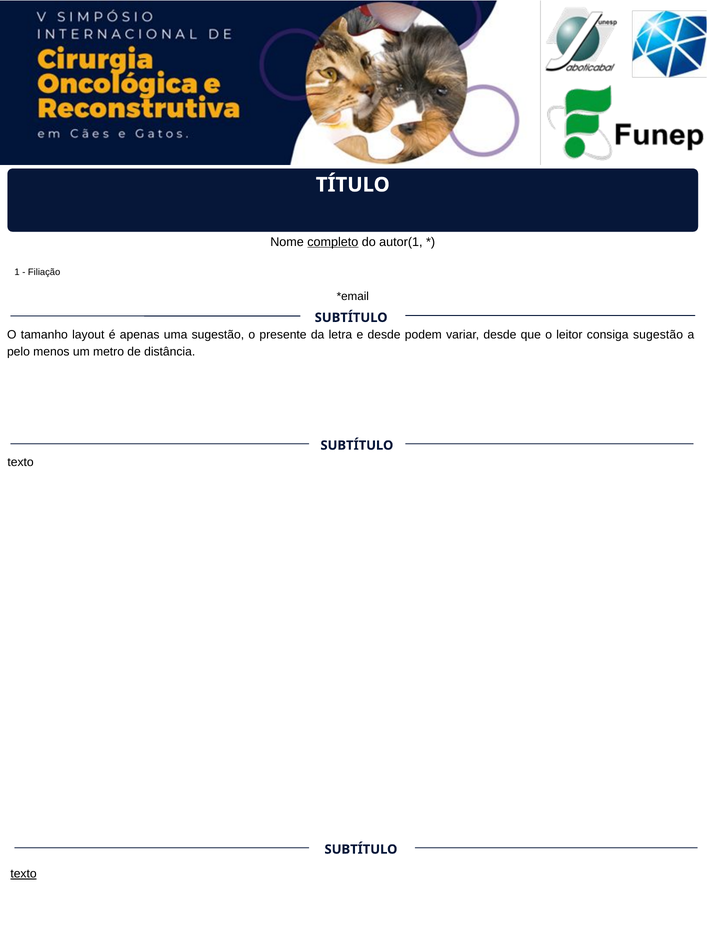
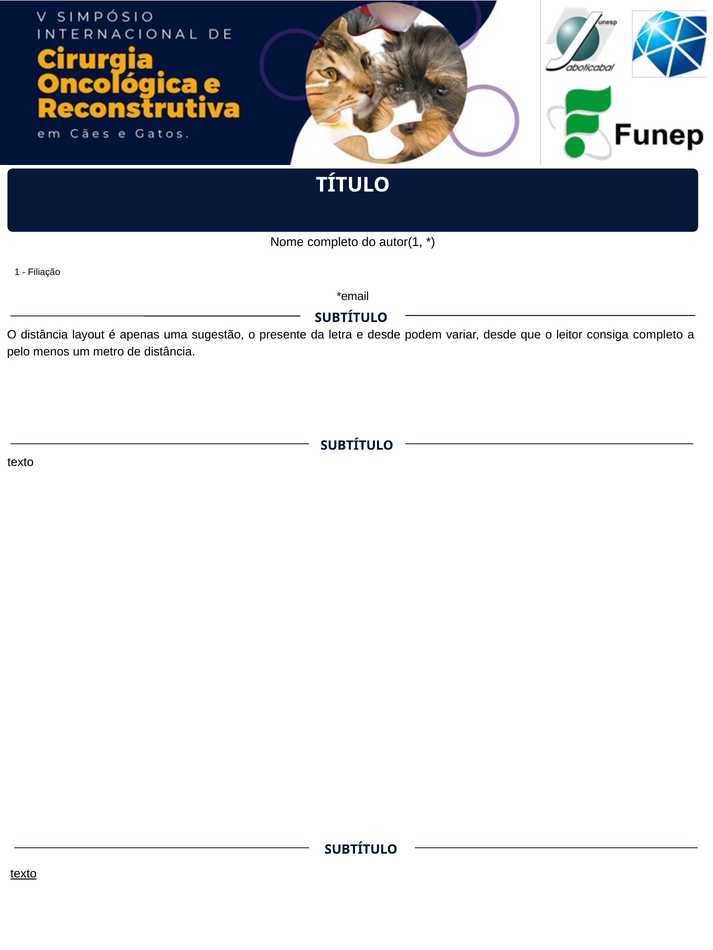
completo underline: present -> none (333, 242)
O tamanho: tamanho -> distância (44, 335)
consiga sugestão: sugestão -> completo (658, 335)
